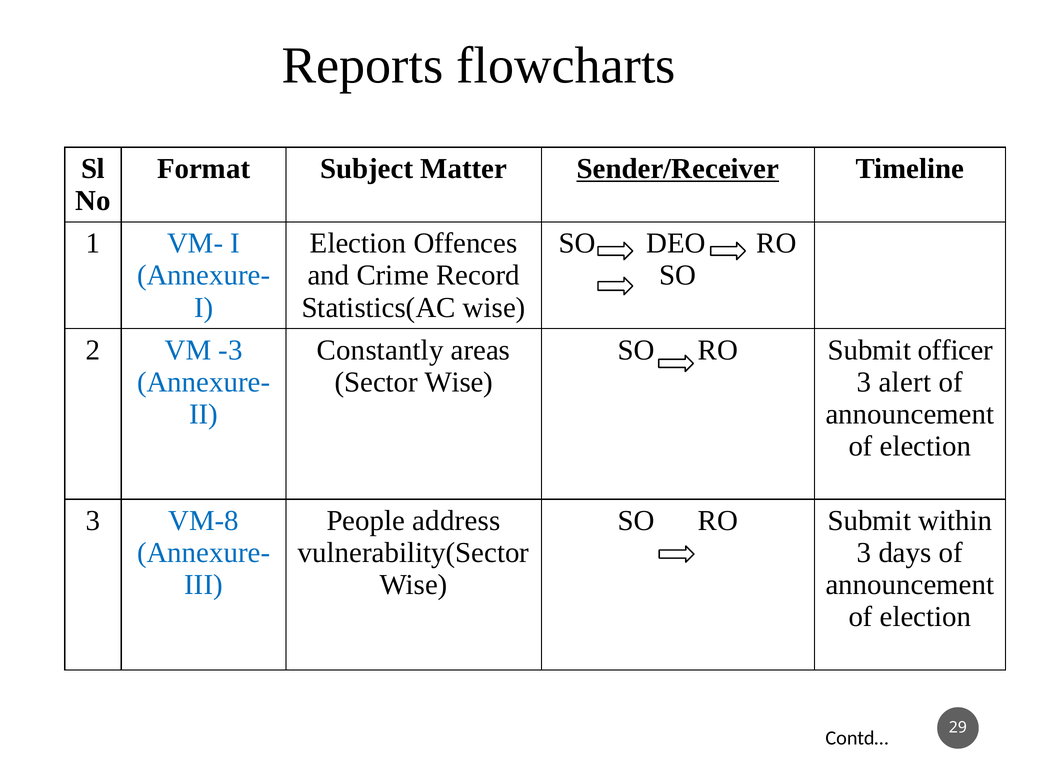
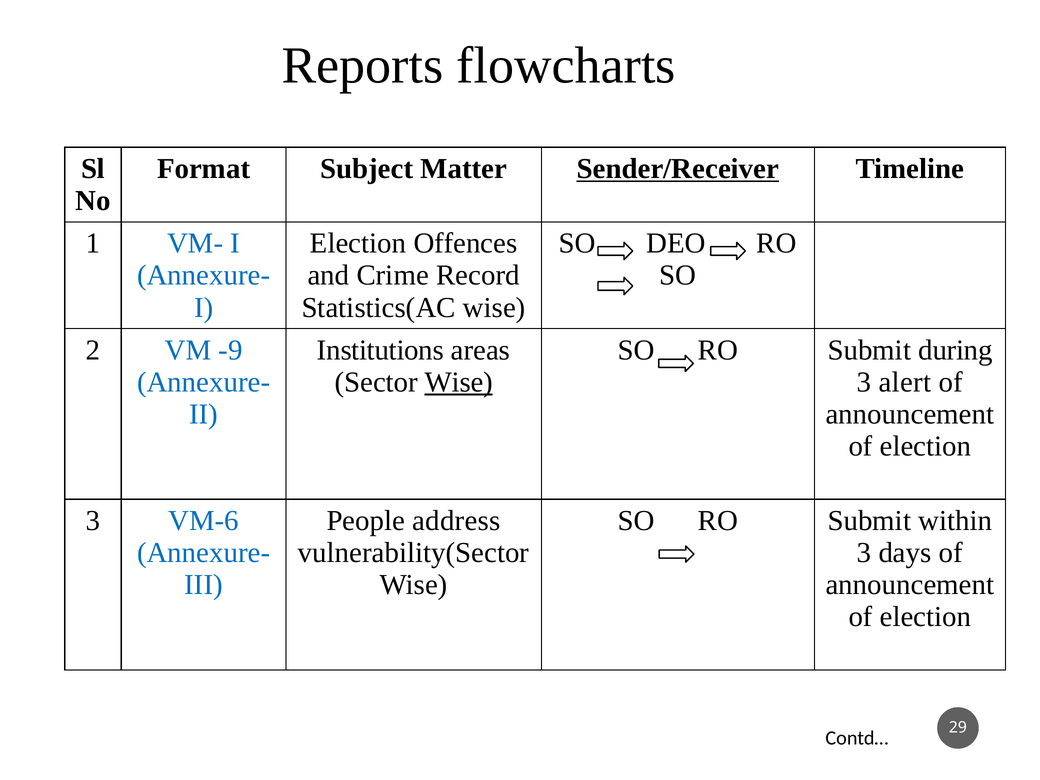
-3: -3 -> -9 (230, 350)
Constantly: Constantly -> Institutions (380, 350)
officer: officer -> during (955, 350)
Wise underline: none -> present (459, 382)
VM-8: VM-8 -> VM-6 (204, 521)
